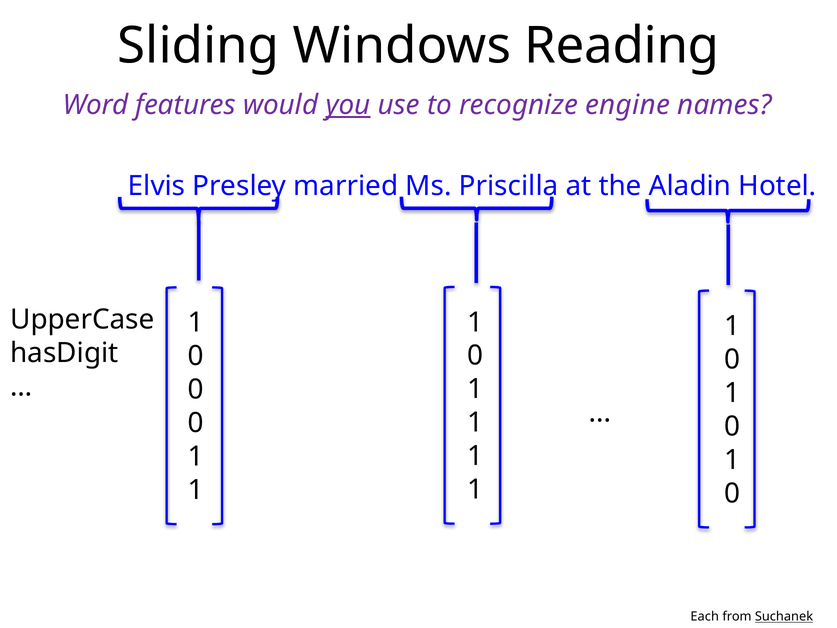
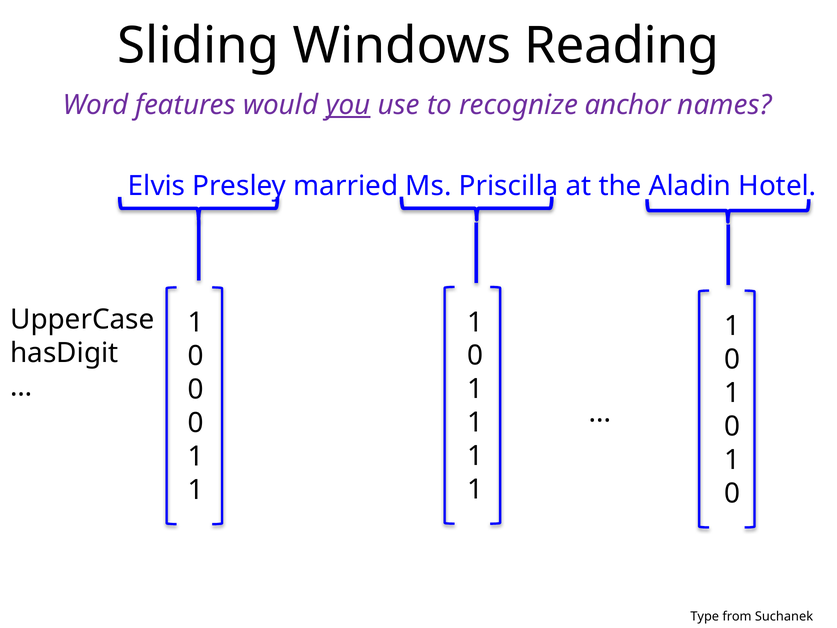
engine: engine -> anchor (628, 105)
Each: Each -> Type (705, 616)
Suchanek underline: present -> none (784, 616)
